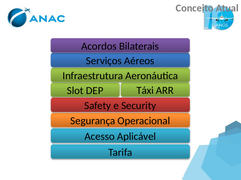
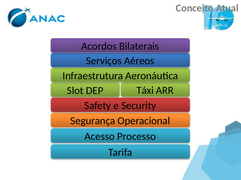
Aplicável: Aplicável -> Processo (137, 137)
